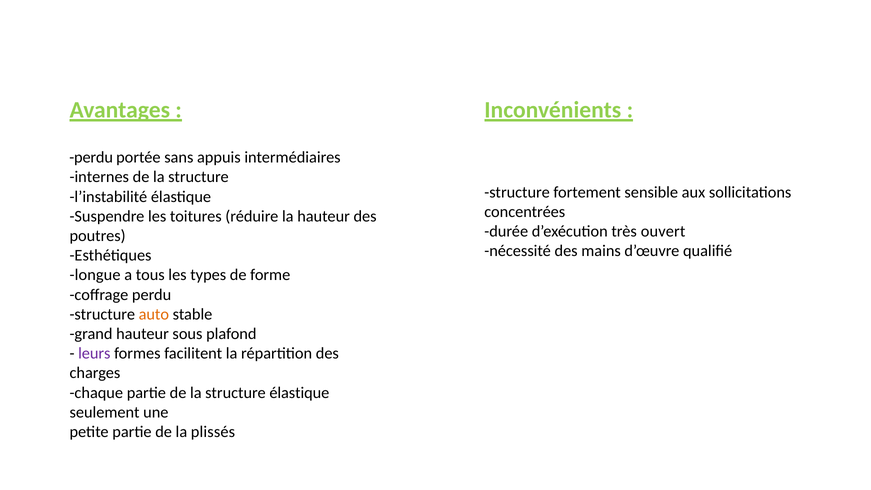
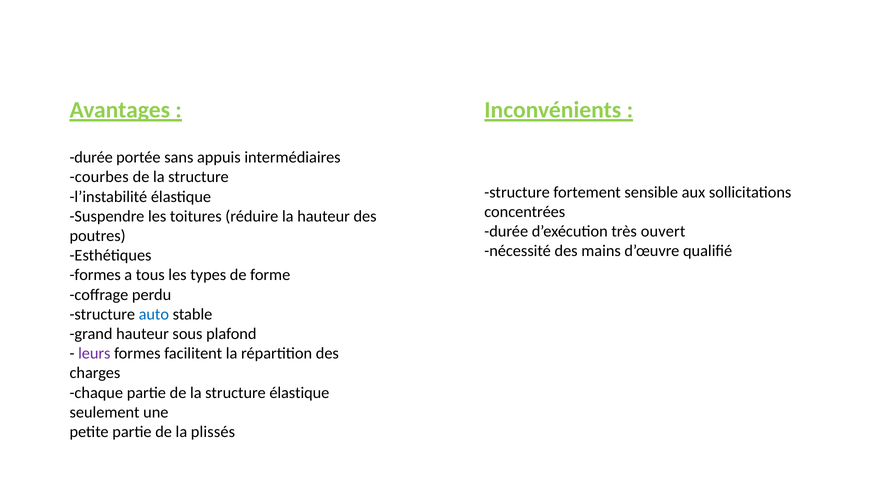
perdu: perdu -> durée (91, 157)
internes: internes -> courbes (99, 177)
longue: longue -> formes (95, 275)
auto colour: orange -> blue (154, 314)
